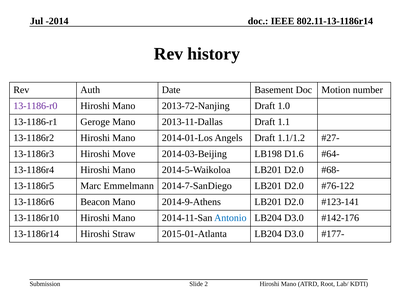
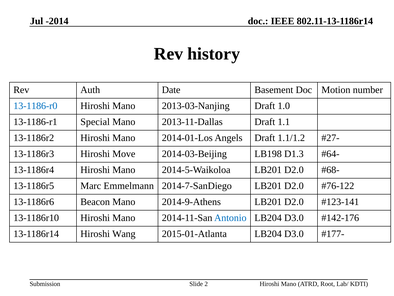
13-1186-r0 colour: purple -> blue (35, 106)
2013-72-Nanjing: 2013-72-Nanjing -> 2013-03-Nanjing (196, 106)
Geroge: Geroge -> Special (95, 122)
D1.6: D1.6 -> D1.3 (294, 154)
Straw: Straw -> Wang (124, 233)
